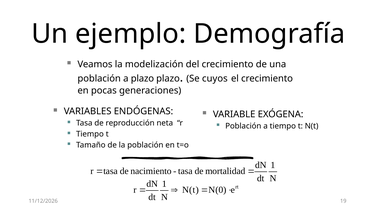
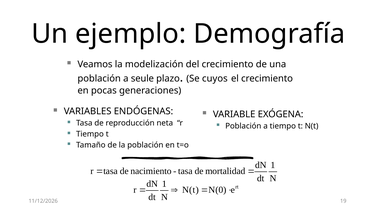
a plazo: plazo -> seule (142, 79)
